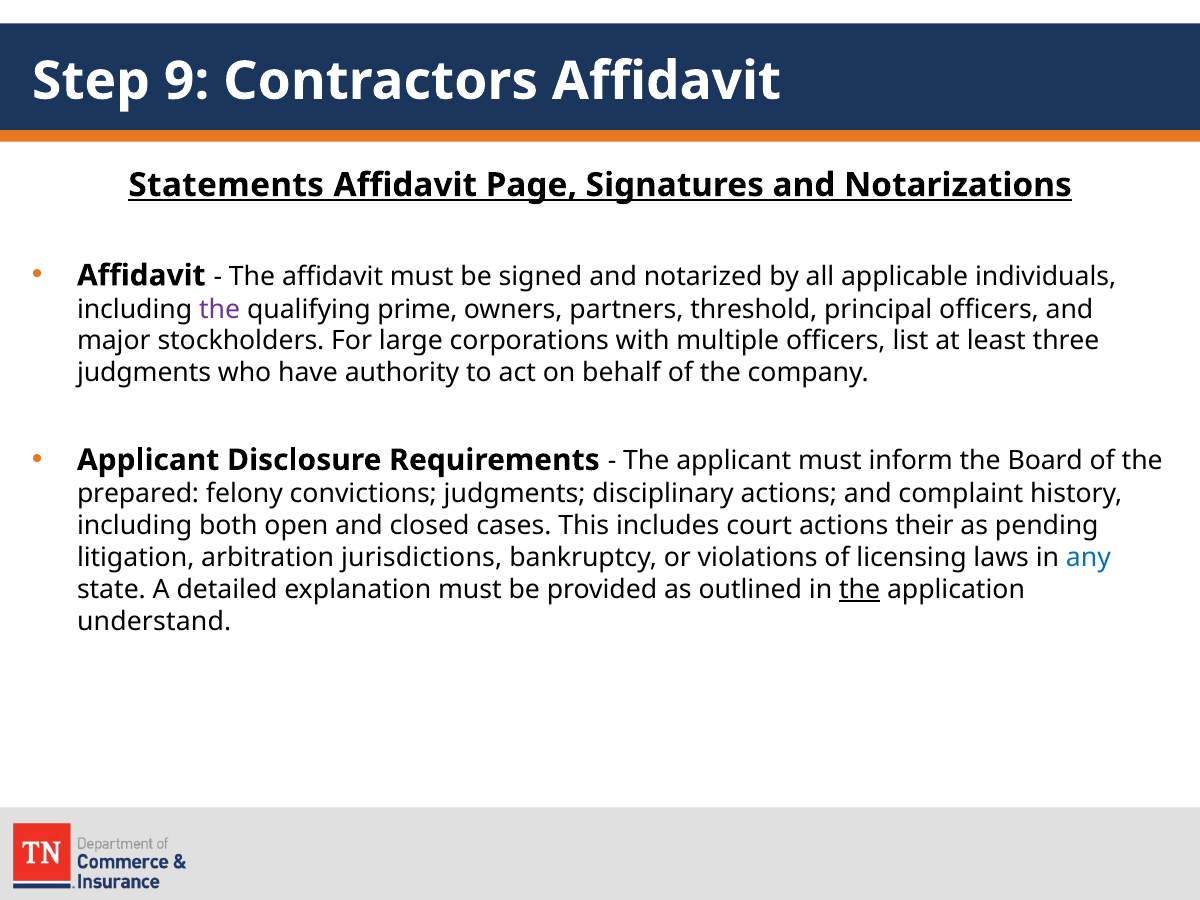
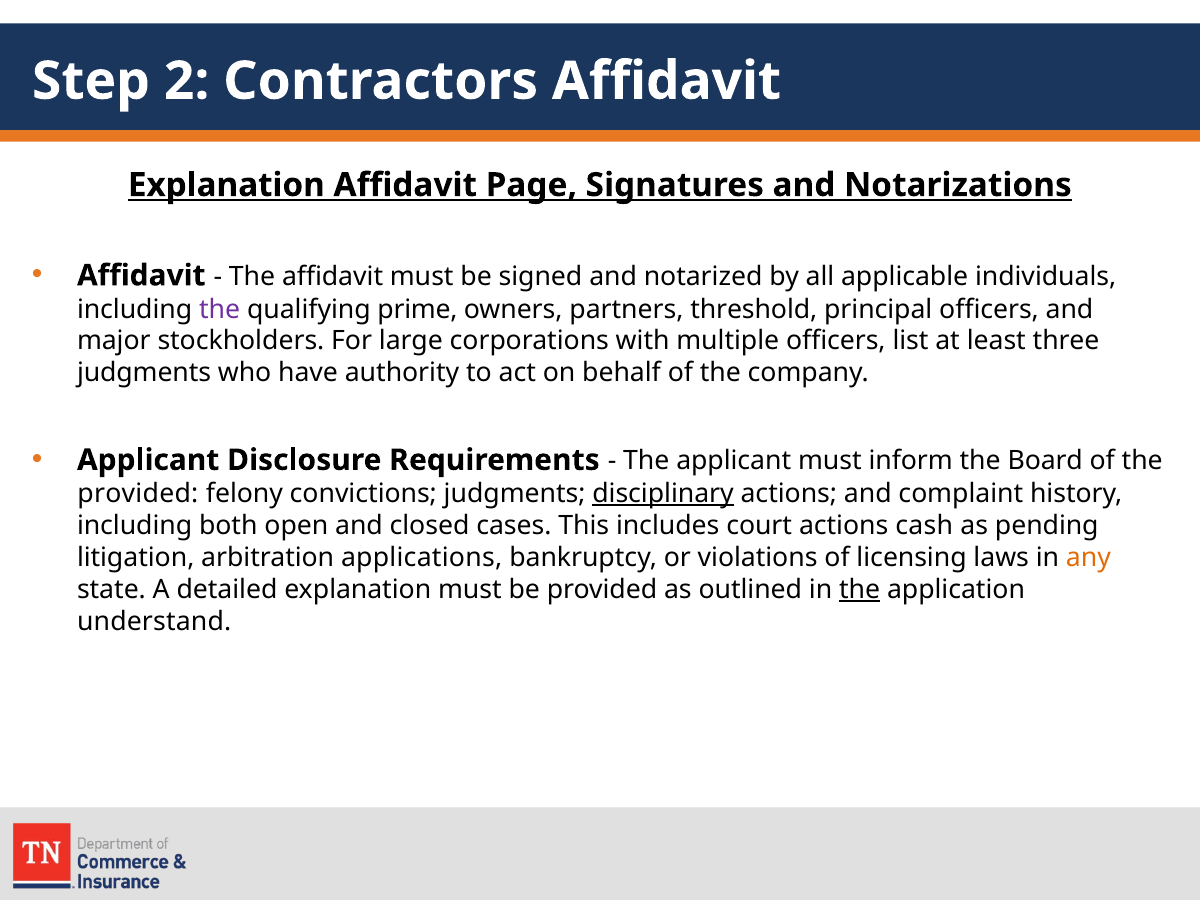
9: 9 -> 2 (187, 81)
Statements: Statements -> Explanation (226, 185)
prepared: prepared -> provided (138, 494)
disciplinary underline: none -> present (663, 494)
their: their -> cash (924, 526)
jurisdictions: jurisdictions -> applications (422, 558)
any colour: blue -> orange (1088, 558)
